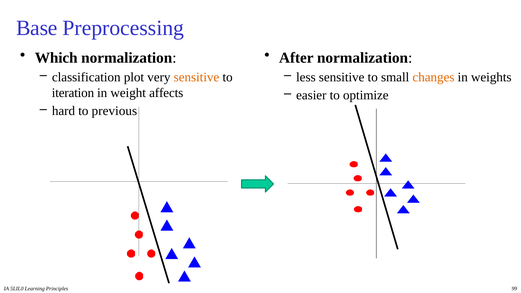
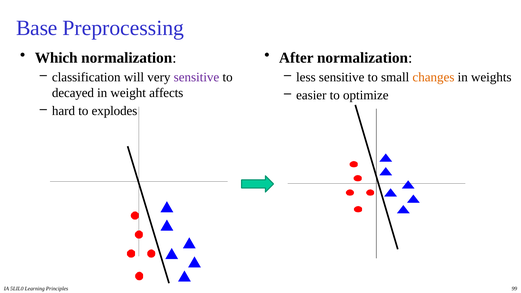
plot: plot -> will (134, 77)
sensitive colour: orange -> purple (196, 77)
iteration: iteration -> decayed (73, 93)
previous: previous -> explodes (114, 111)
